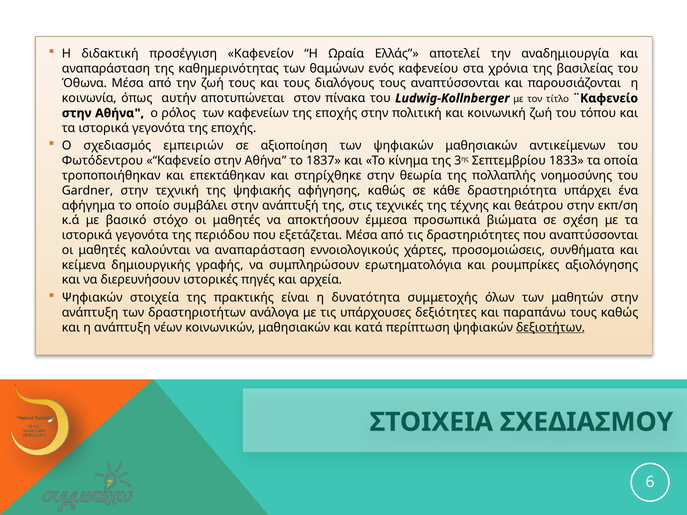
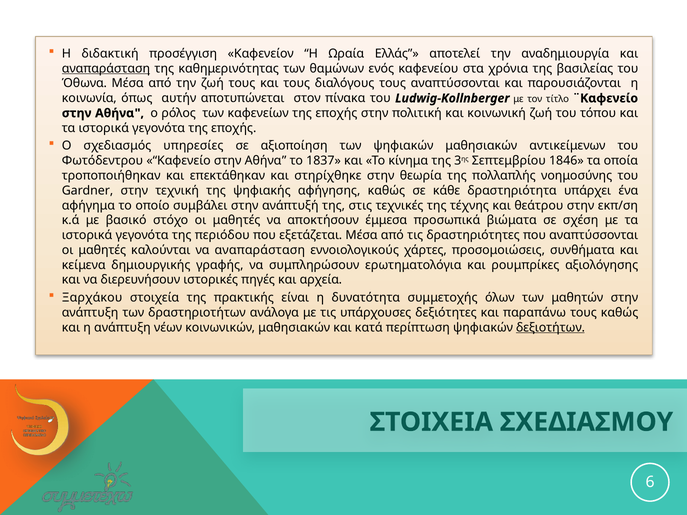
αναπαράσταση underline: none -> present (106, 69)
εμπειριών: εμπειριών -> υπηρεσίες (193, 146)
1833: 1833 -> 1846 (566, 161)
Ψηφιακών: Ψηφιακών -> Ξαρχάκου (92, 298)
